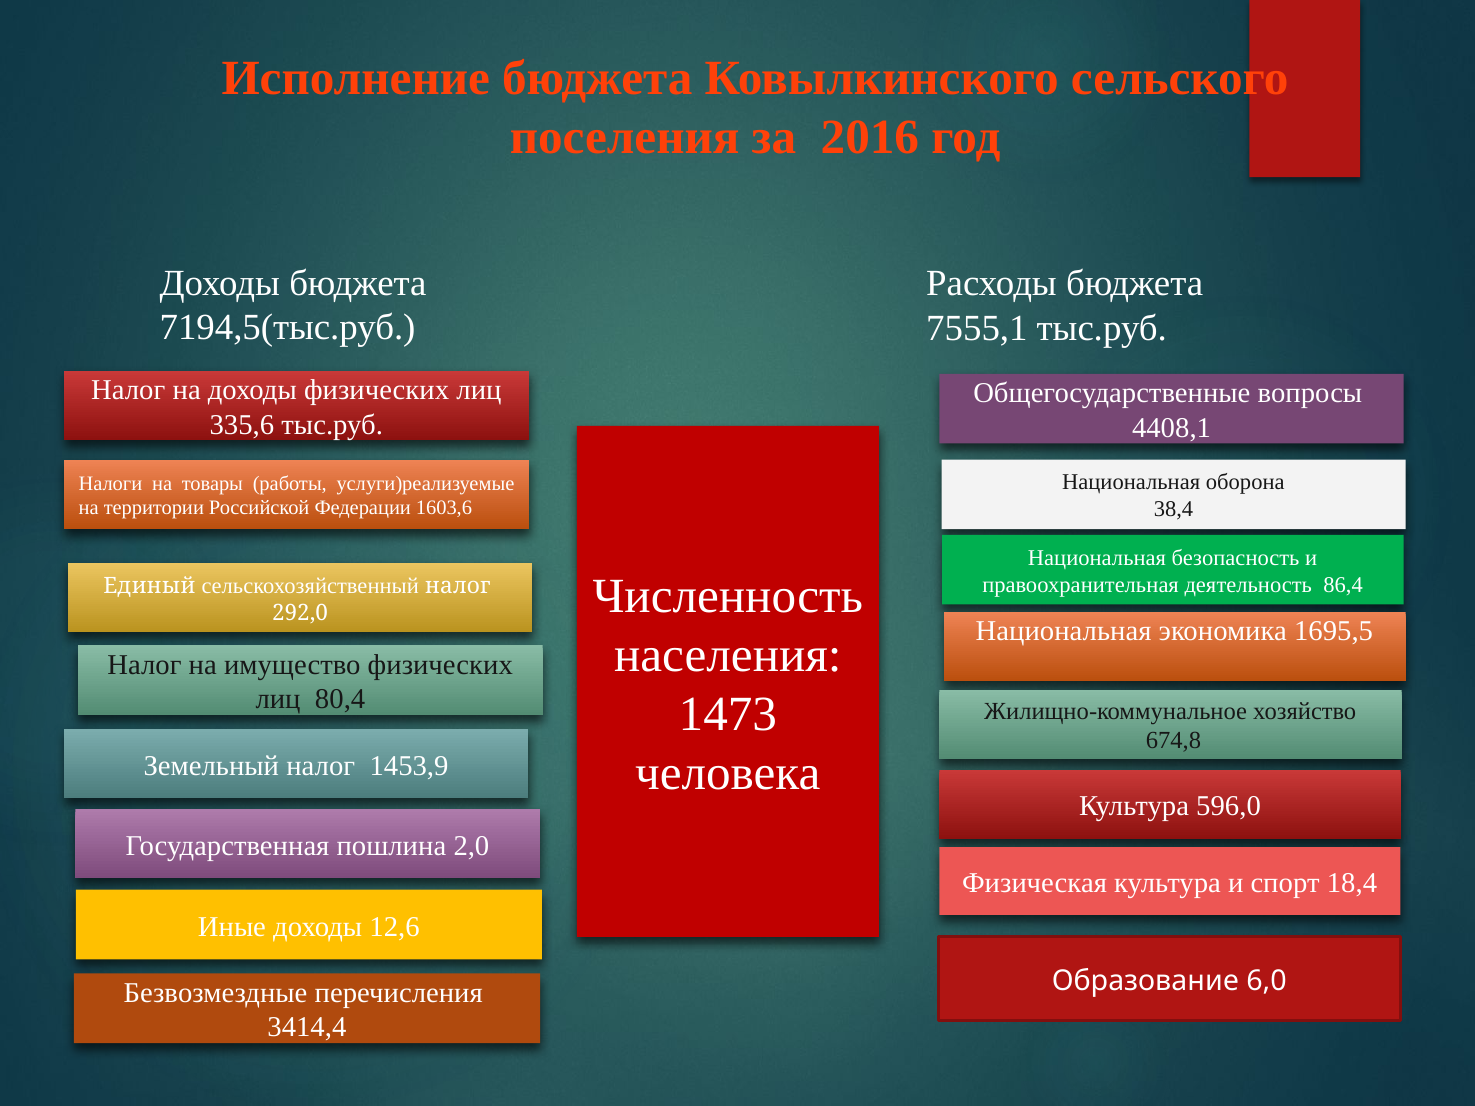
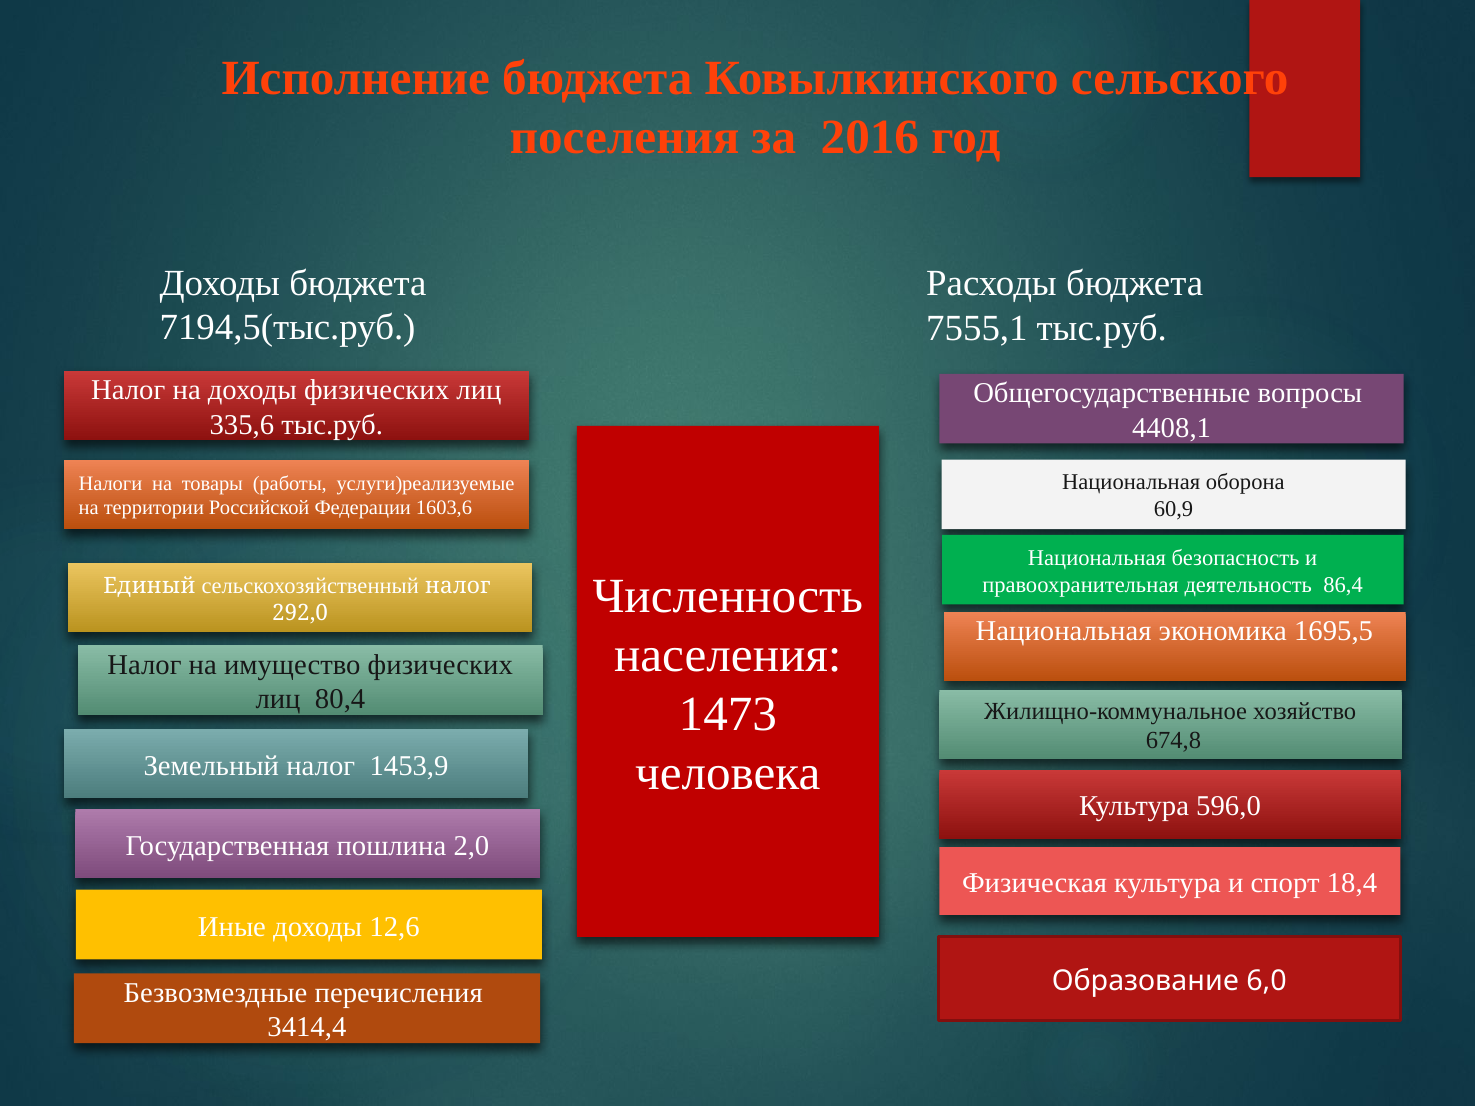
38,4: 38,4 -> 60,9 (1173, 510)
